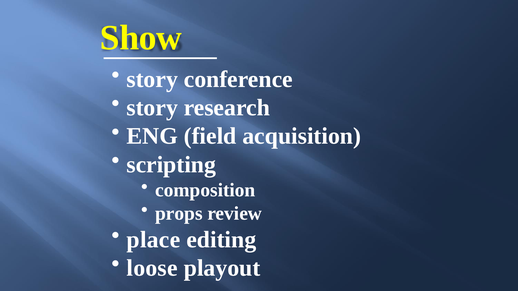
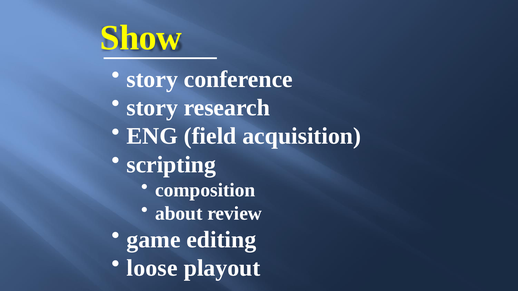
props: props -> about (179, 214)
place: place -> game (154, 240)
